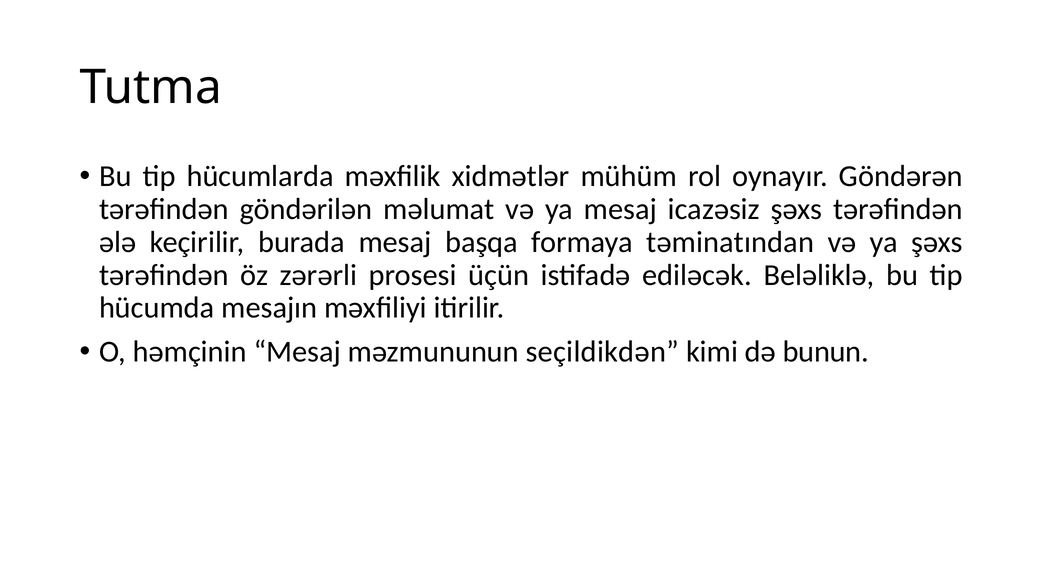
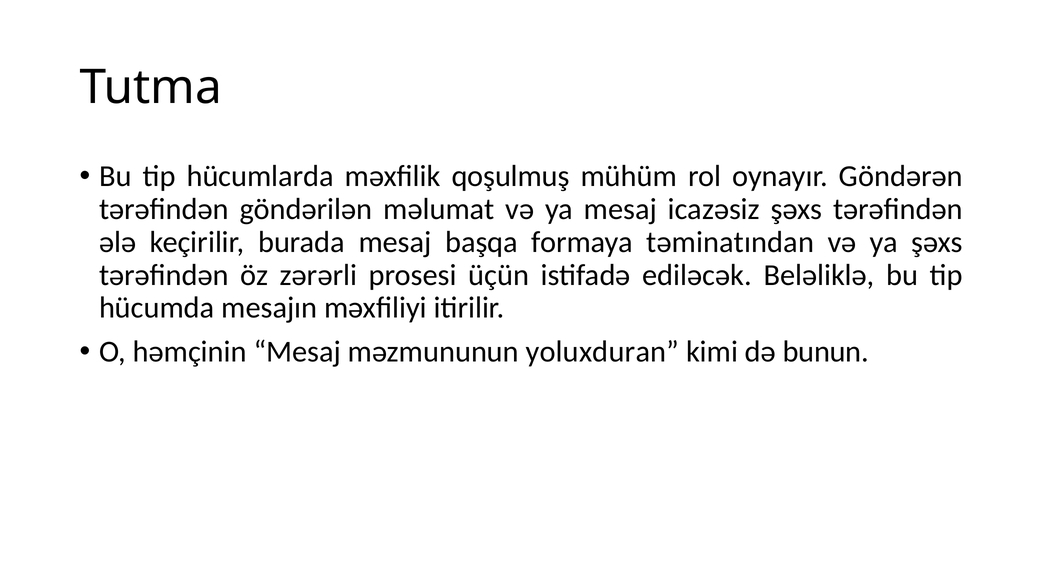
xidmətlər: xidmətlər -> qoşulmuş (511, 176)
seçildikdən: seçildikdən -> yoluxduran (602, 352)
